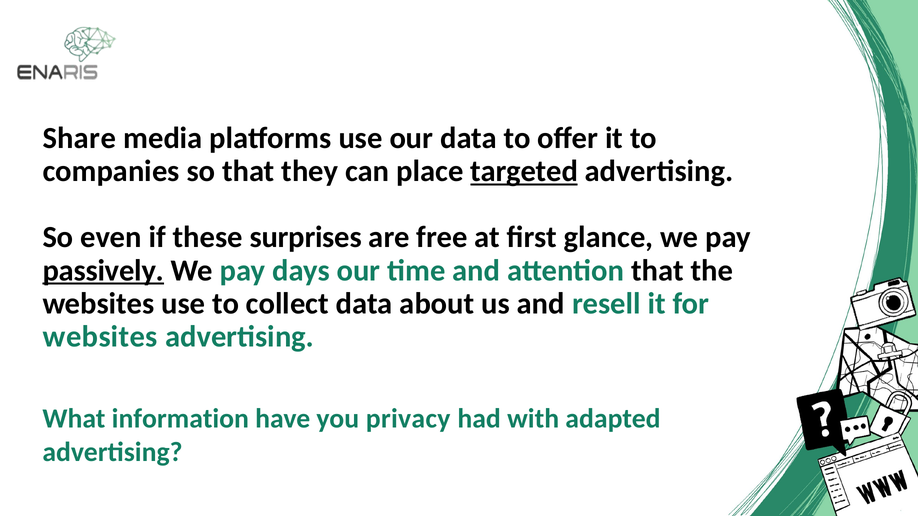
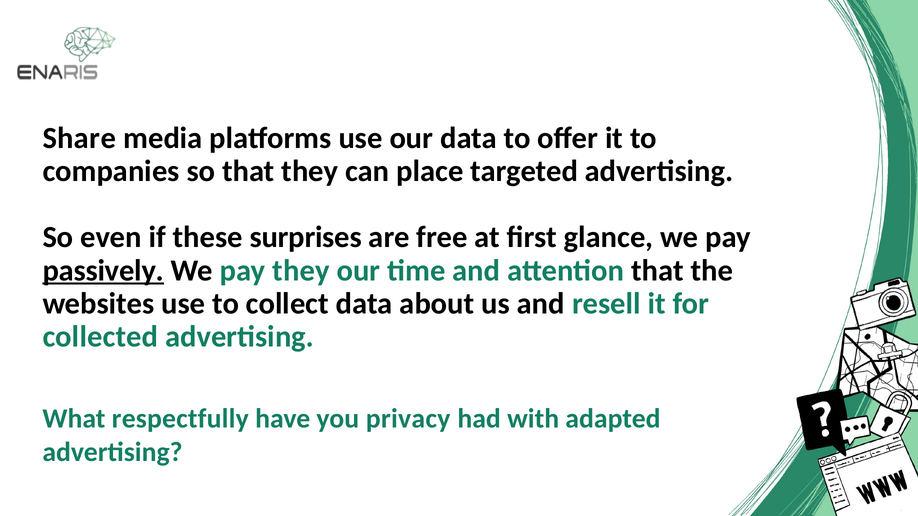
targeted underline: present -> none (524, 171)
pay days: days -> they (301, 271)
websites: websites -> collected (100, 337)
information: information -> respectfully (180, 419)
